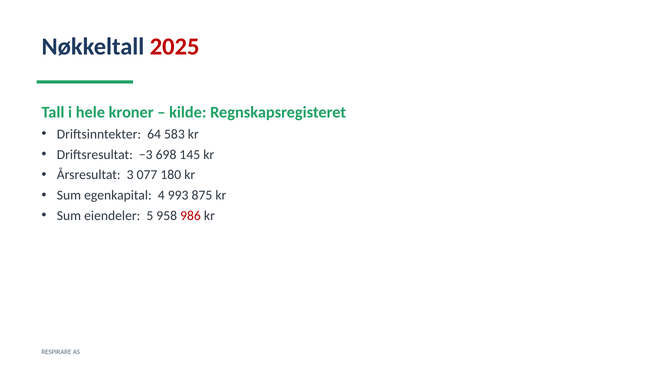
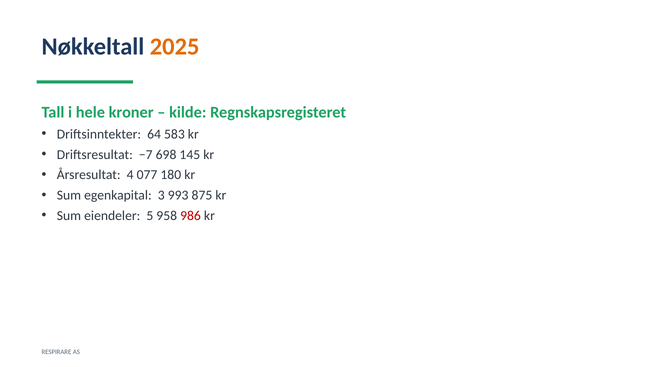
2025 colour: red -> orange (175, 47)
−3: −3 -> −7 (146, 155)
3: 3 -> 4 (130, 175)
4: 4 -> 3 (161, 196)
